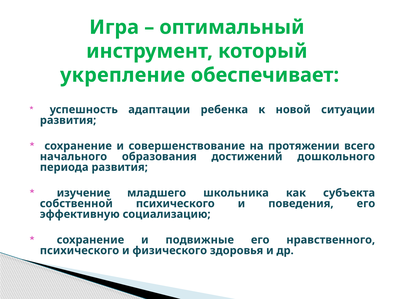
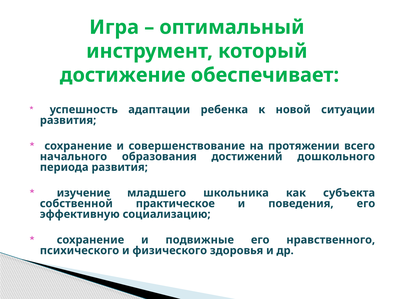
укрепление: укрепление -> достижение (123, 75)
собственной психического: психического -> практическое (175, 204)
